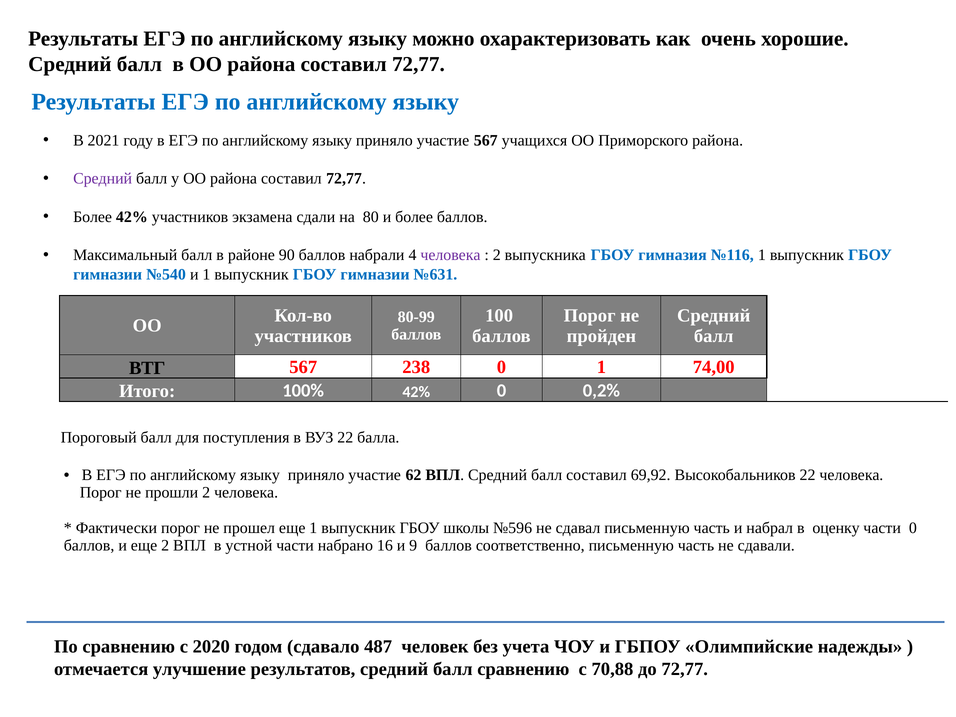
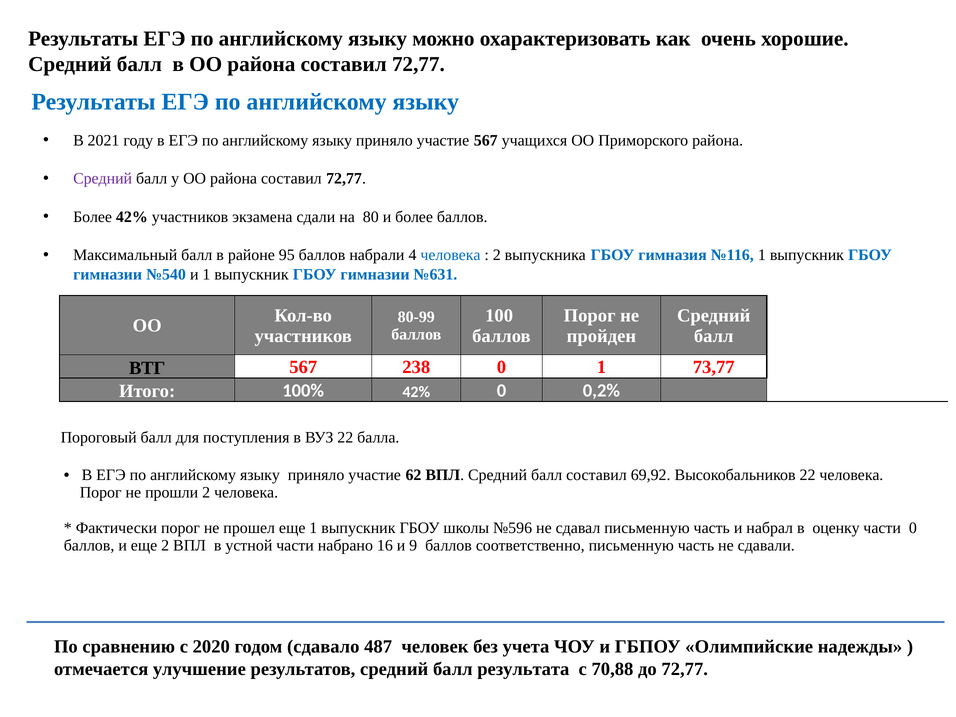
90: 90 -> 95 (287, 255)
человека colour: purple -> blue (450, 255)
74,00: 74,00 -> 73,77 (714, 367)
балл сравнению: сравнению -> результата (523, 669)
